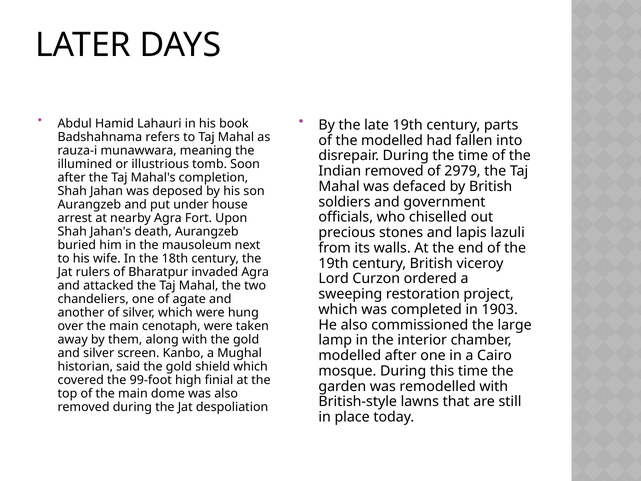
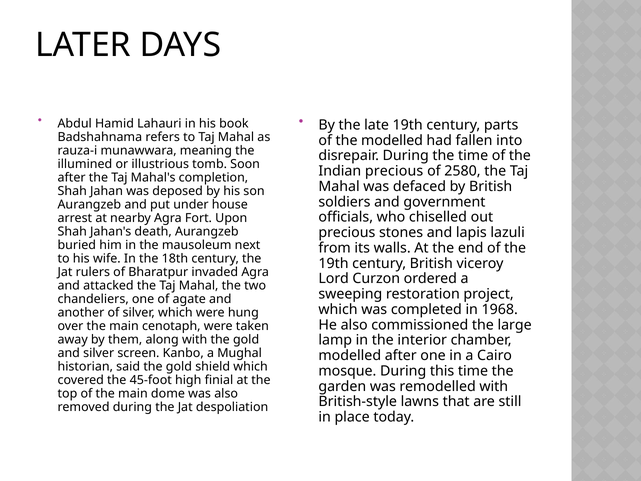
Indian removed: removed -> precious (394, 171)
2979: 2979 -> 2580 (462, 171)
1903: 1903 -> 1968 (500, 309)
99-foot: 99-foot -> 45-foot (151, 380)
